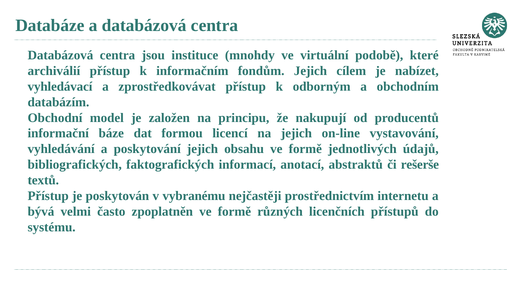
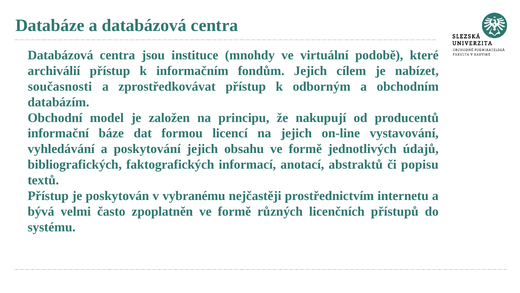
vyhledávací: vyhledávací -> současnosti (60, 86)
rešerše: rešerše -> popisu (420, 164)
